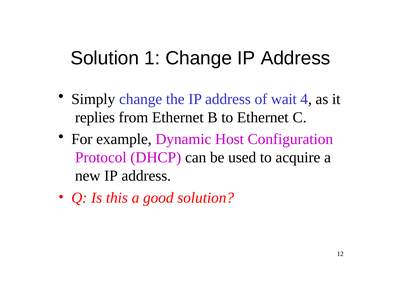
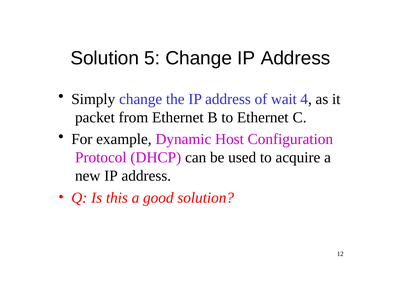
1: 1 -> 5 (152, 58)
replies: replies -> packet (95, 117)
